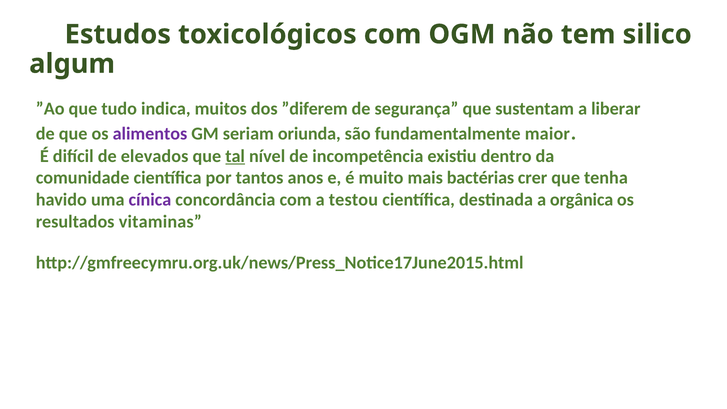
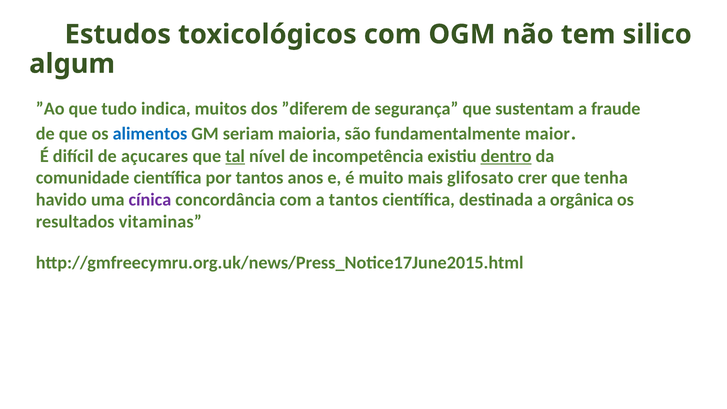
liberar: liberar -> fraude (616, 109)
alimentos colour: purple -> blue (150, 134)
oriunda: oriunda -> maioria (309, 134)
elevados: elevados -> açucares (155, 156)
dentro underline: none -> present (506, 156)
bactérias: bactérias -> glifosato (480, 178)
a testou: testou -> tantos (353, 200)
